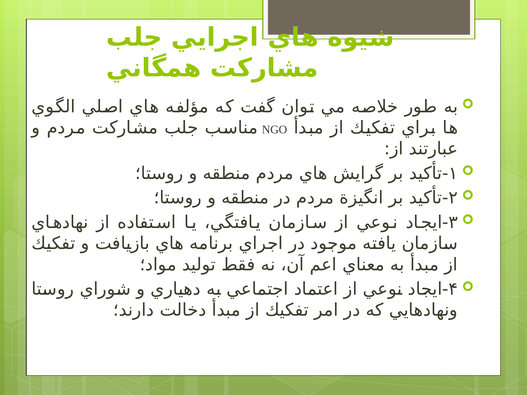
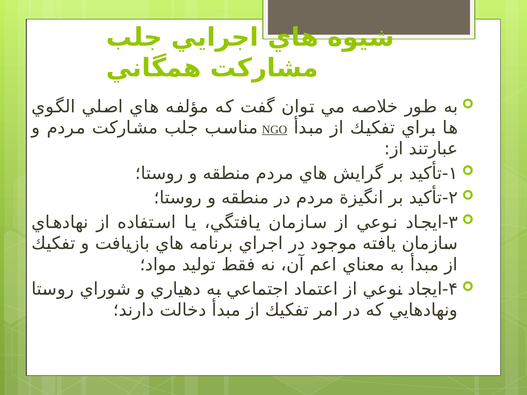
NGO underline: none -> present (275, 130)
